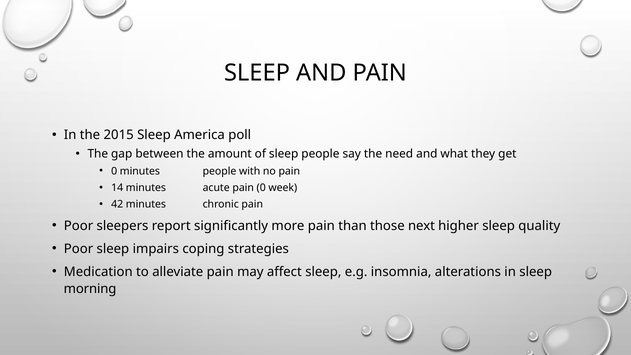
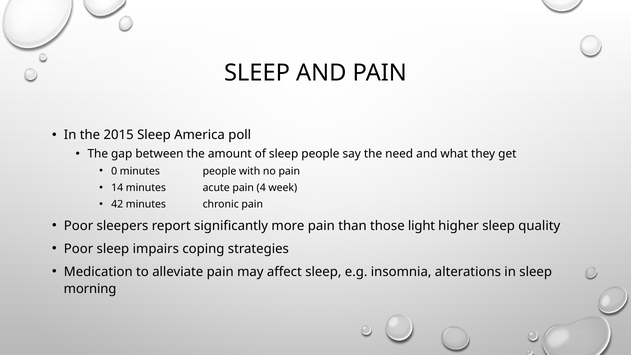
pain 0: 0 -> 4 (261, 188)
next: next -> light (422, 226)
